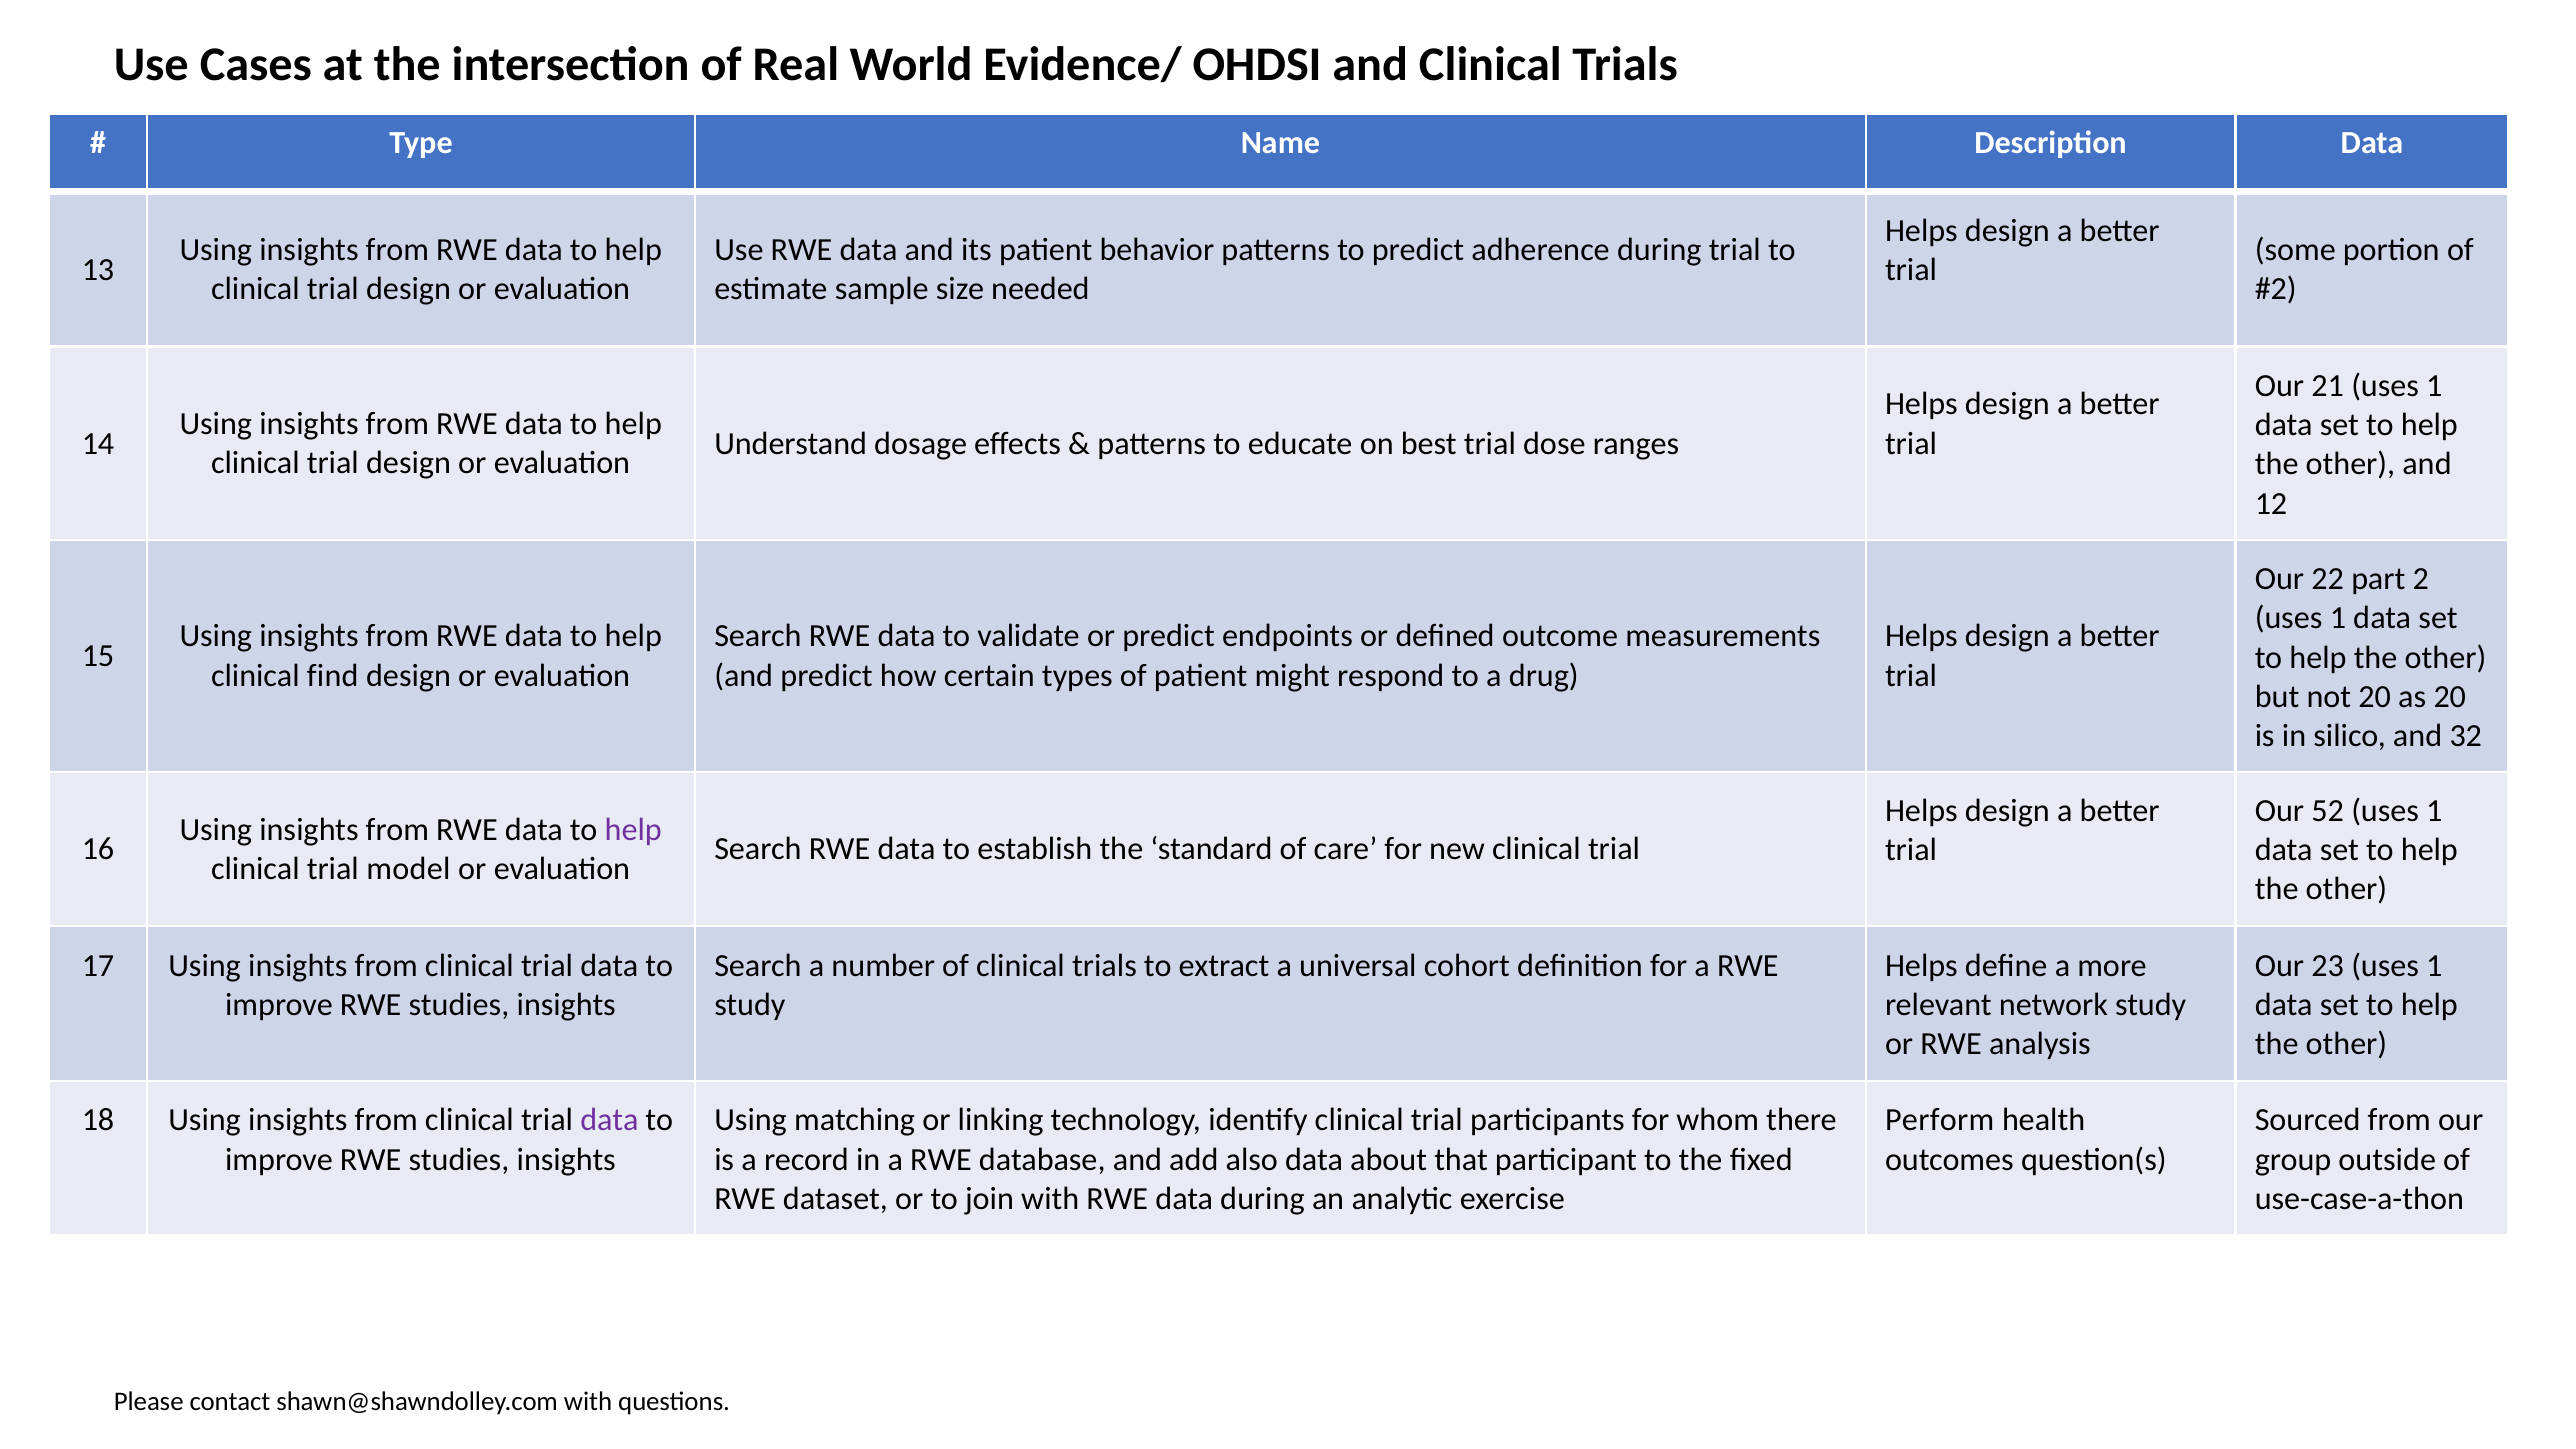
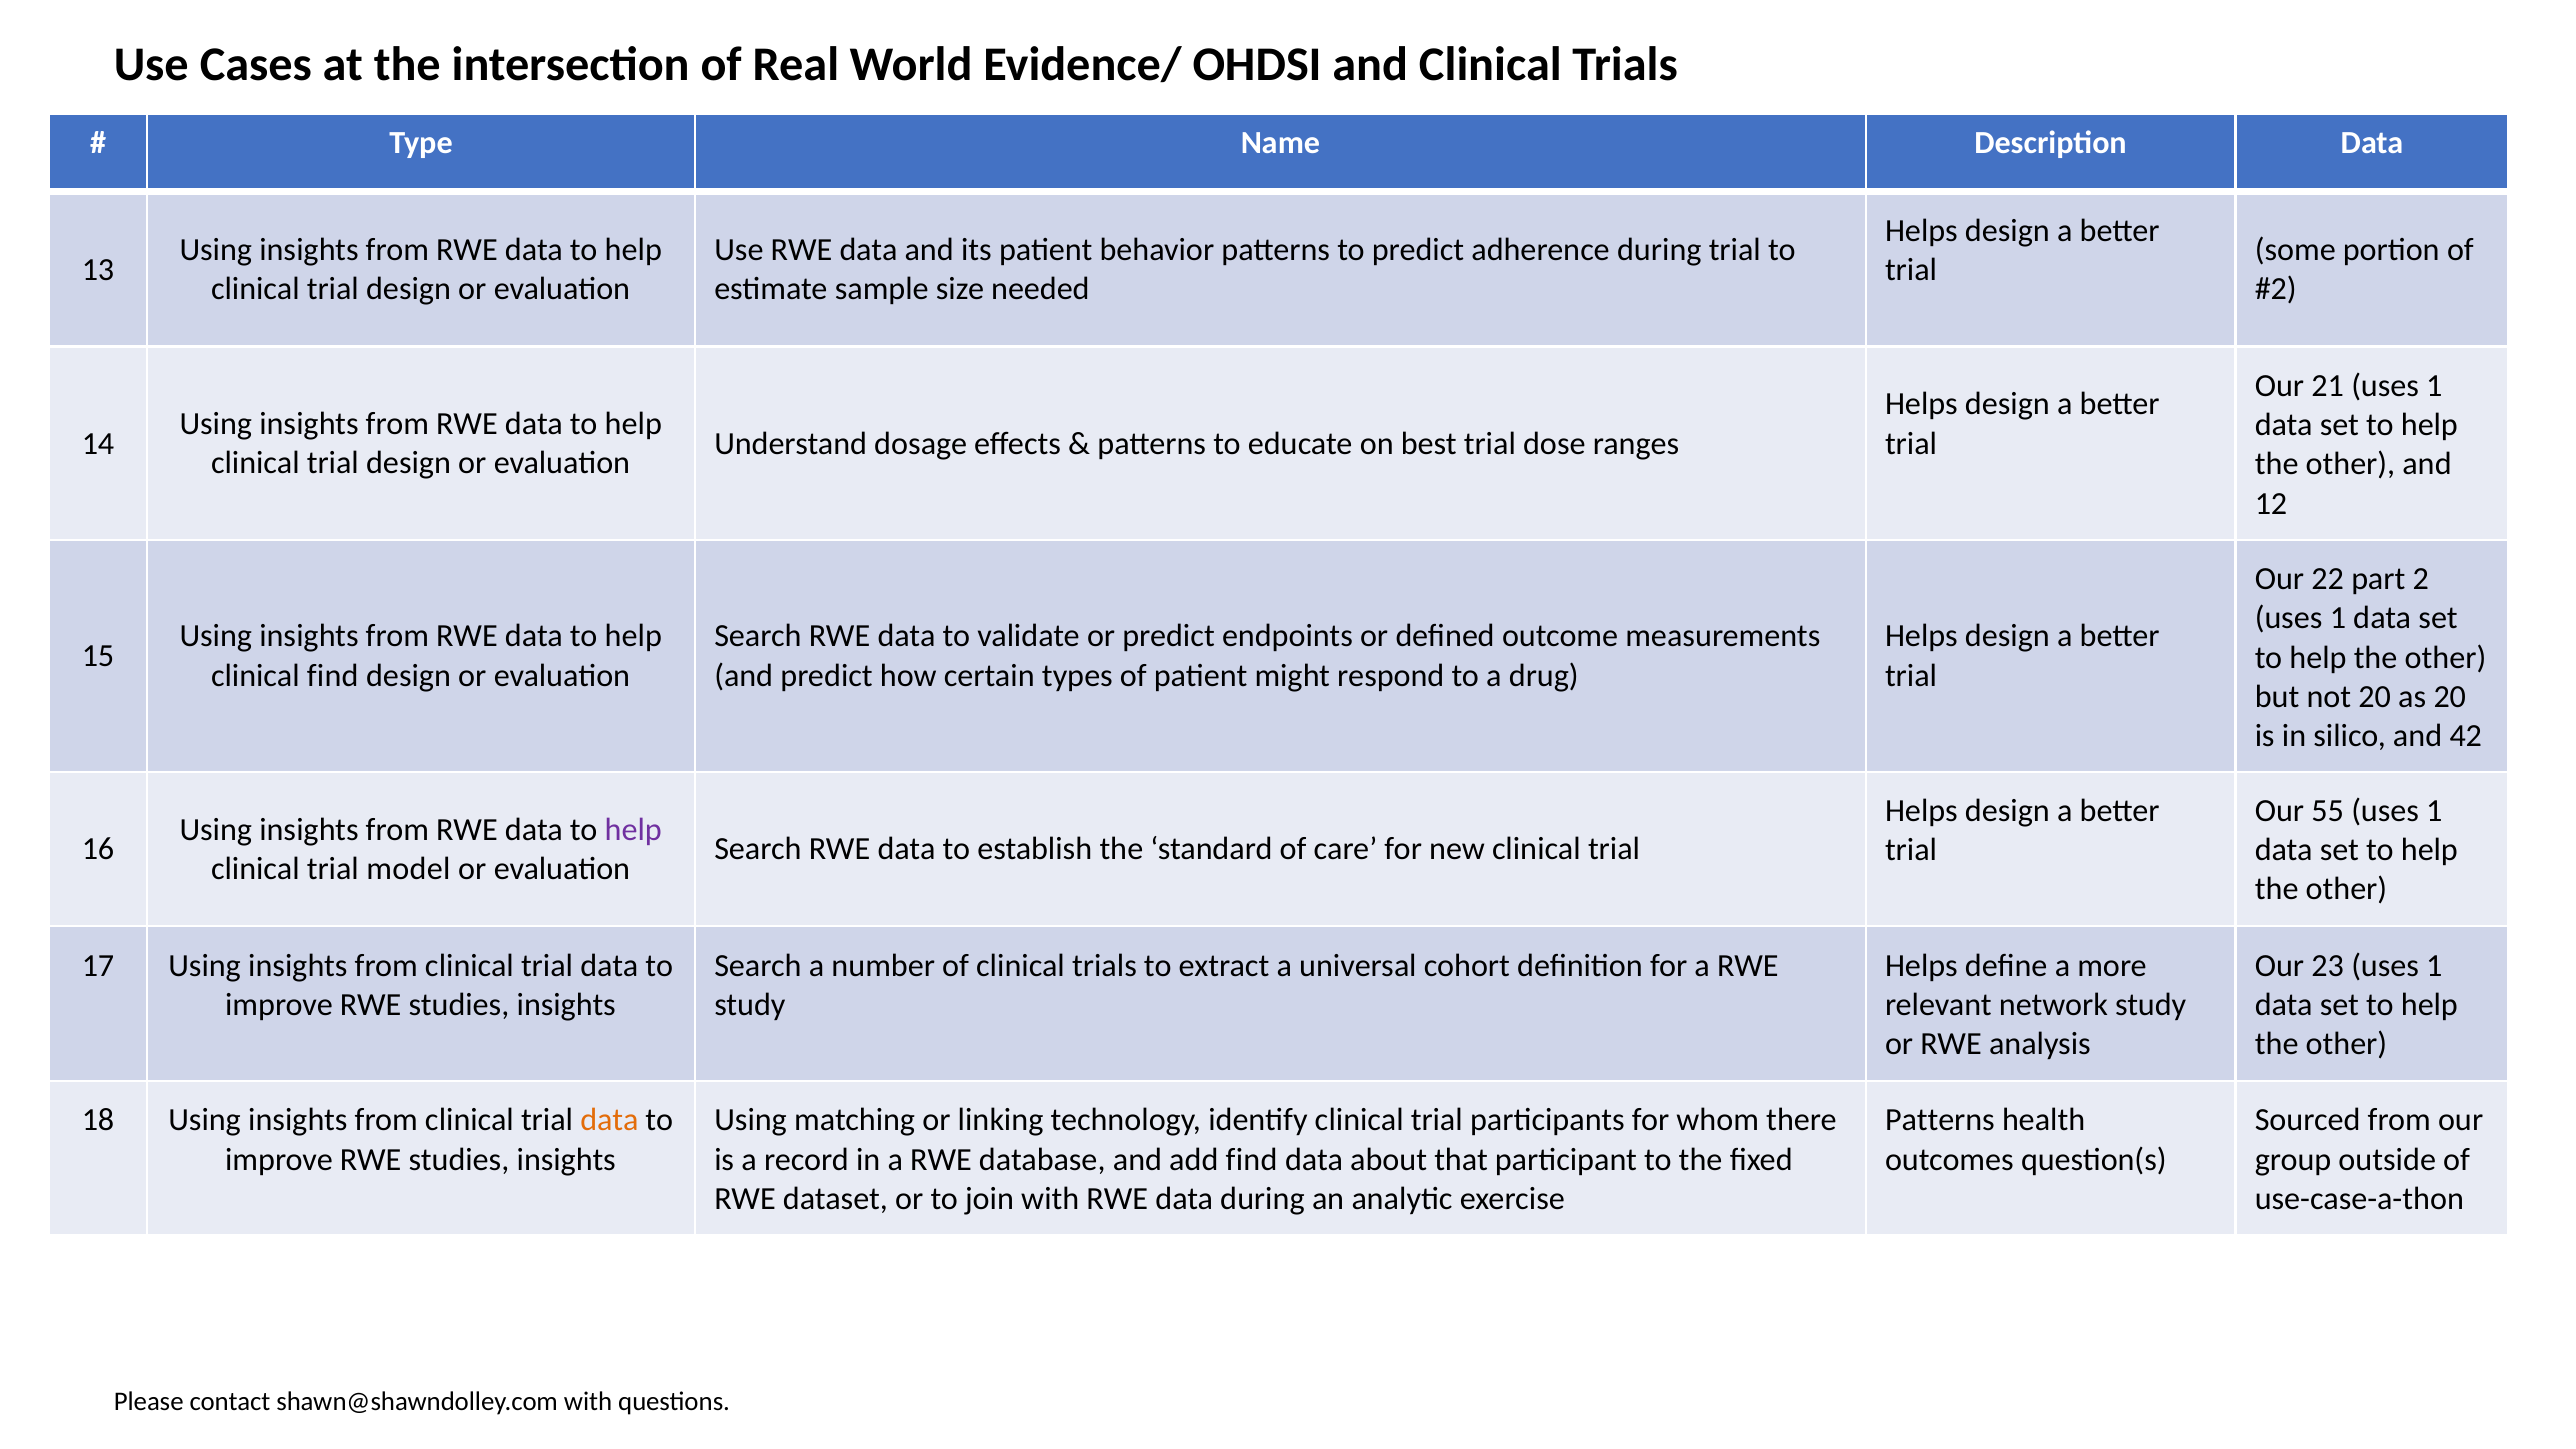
32: 32 -> 42 (2466, 736)
52: 52 -> 55 (2328, 811)
data colour: purple -> orange (609, 1120)
Perform: Perform -> Patterns (1940, 1120)
add also: also -> find (1252, 1159)
